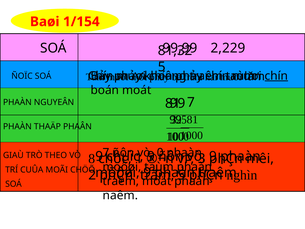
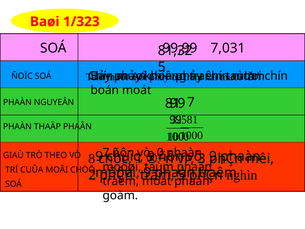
1/154: 1/154 -> 1/323 (81, 22)
2,229: 2,229 -> 7,031 (228, 48)
chín underline: present -> none (276, 76)
naêm: naêm -> goàm (120, 195)
